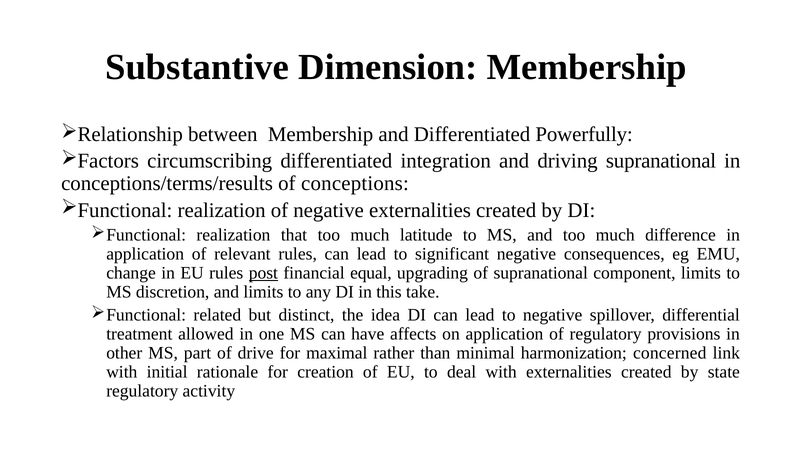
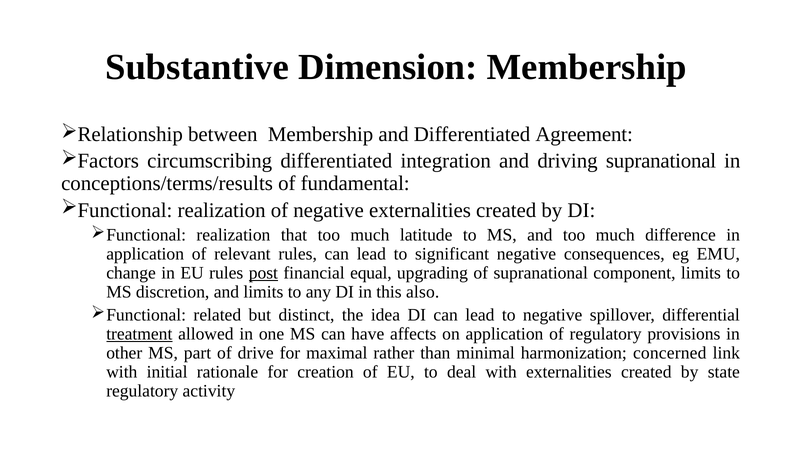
Powerfully: Powerfully -> Agreement (584, 134)
conceptions: conceptions -> fundamental (355, 184)
take: take -> also (423, 292)
treatment underline: none -> present (139, 334)
